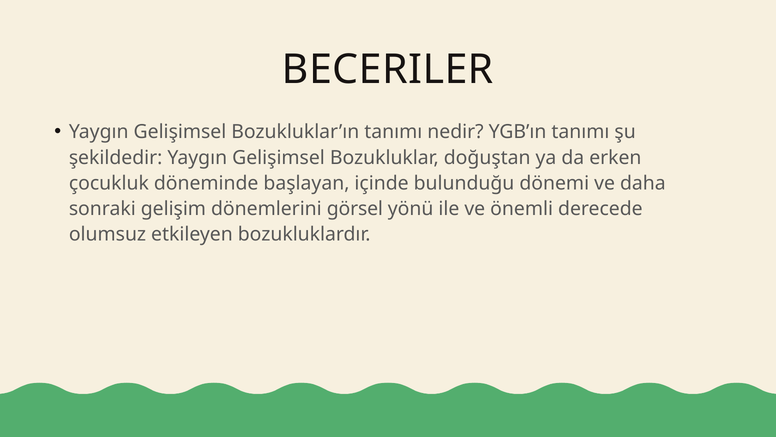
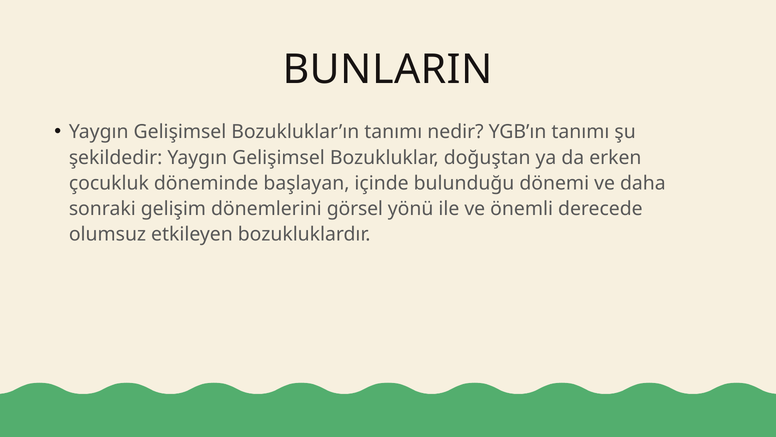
BECERILER: BECERILER -> BUNLARIN (388, 70)
